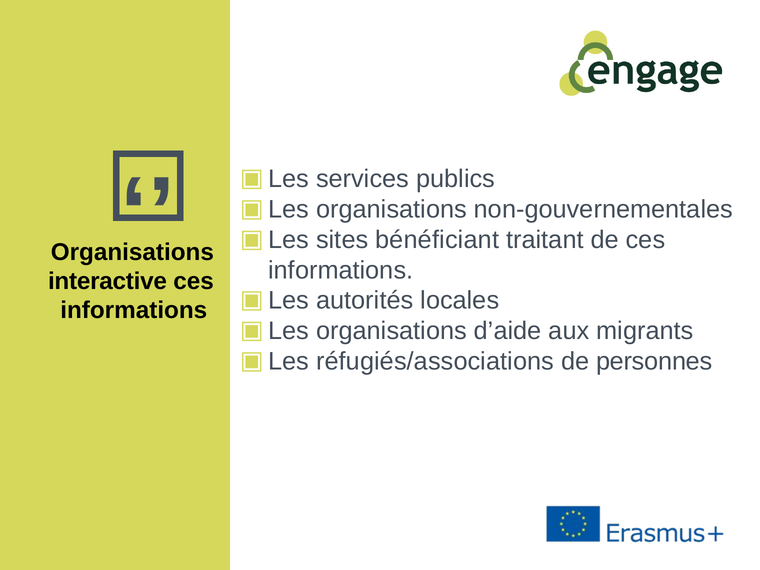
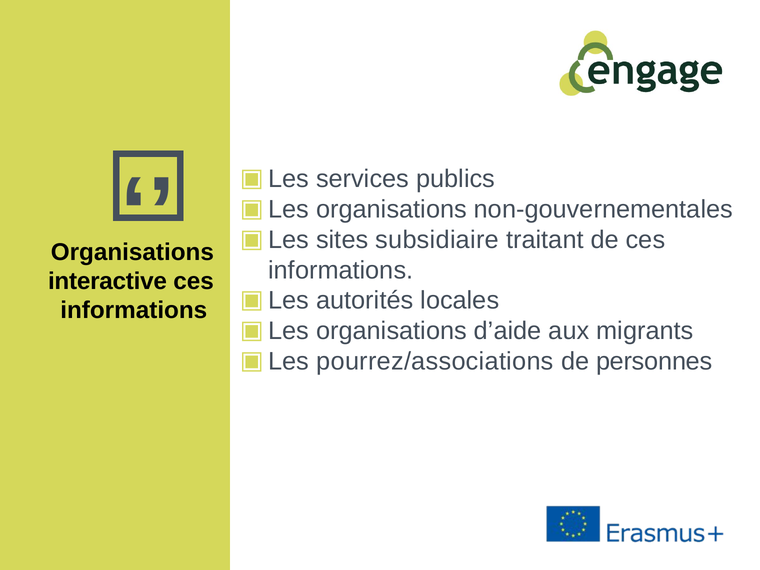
bénéficiant: bénéficiant -> subsidiaire (437, 240)
réfugiés/associations: réfugiés/associations -> pourrez/associations (435, 361)
